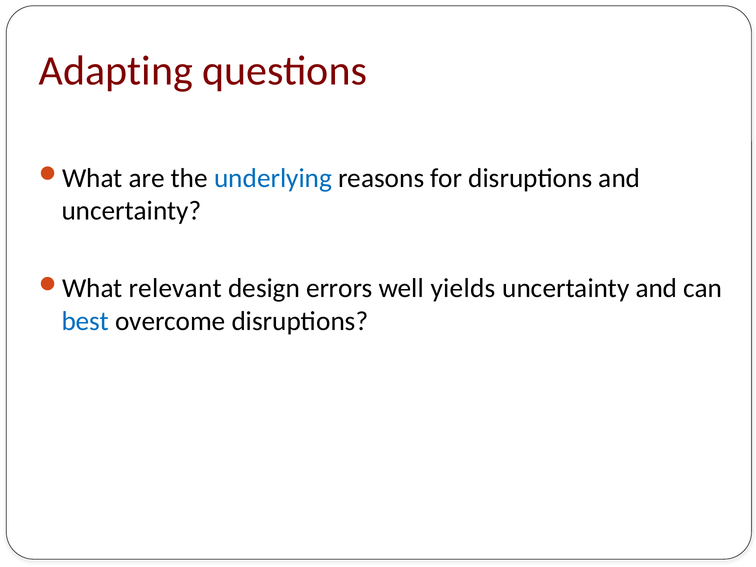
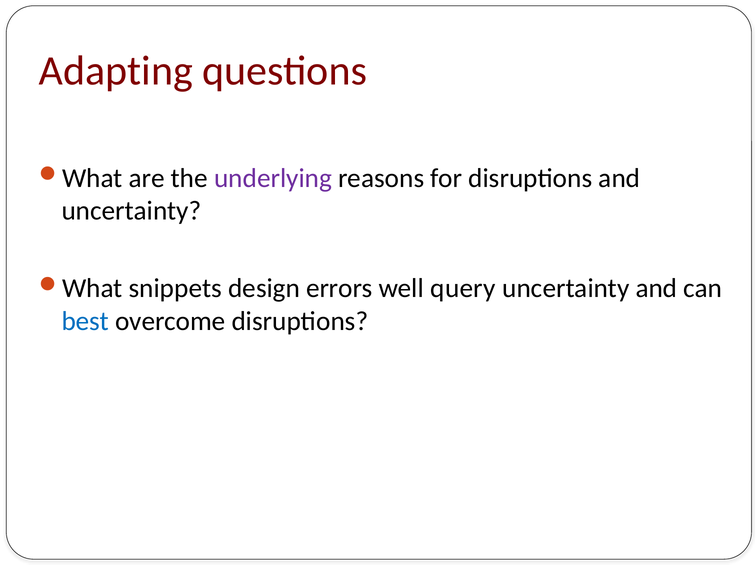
underlying colour: blue -> purple (273, 178)
relevant: relevant -> snippets (175, 288)
yields: yields -> query (463, 288)
